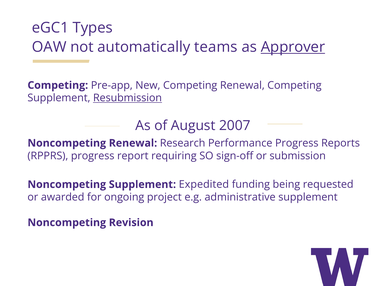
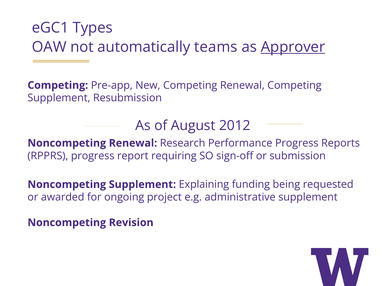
Resubmission underline: present -> none (128, 98)
2007: 2007 -> 2012 (235, 126)
Expedited: Expedited -> Explaining (204, 185)
